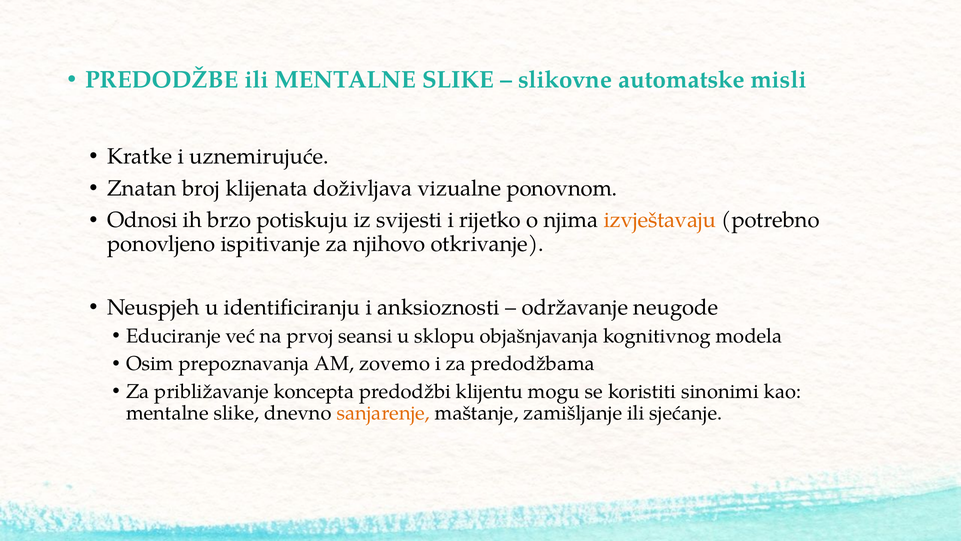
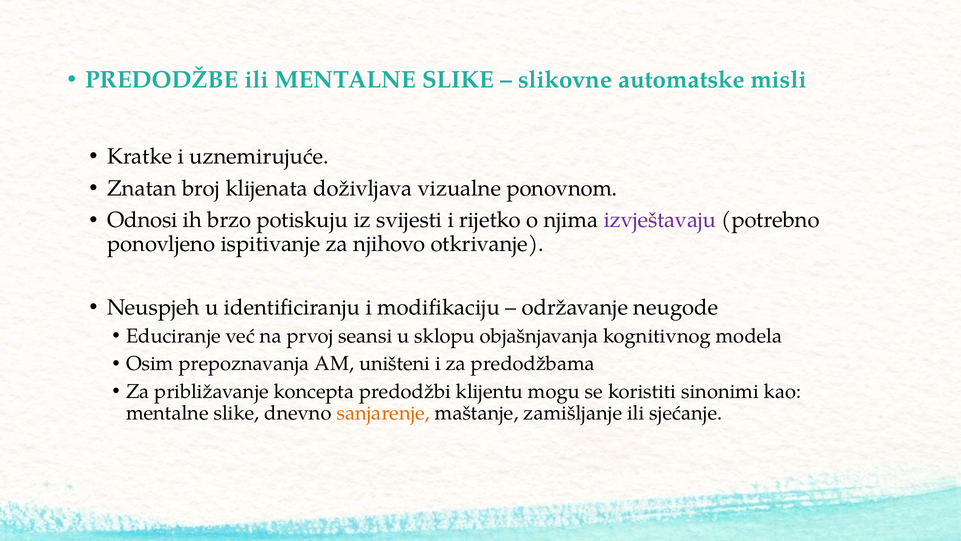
izvještavaju colour: orange -> purple (660, 220)
anksioznosti: anksioznosti -> modifikaciju (439, 307)
zovemo: zovemo -> uništeni (395, 364)
